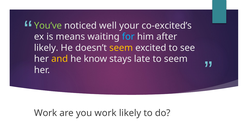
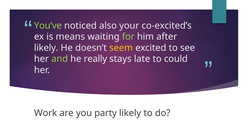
well: well -> also (108, 26)
for colour: light blue -> light green (128, 37)
and colour: yellow -> light green (60, 59)
know: know -> really (95, 59)
to seem: seem -> could (176, 59)
you work: work -> party (106, 113)
